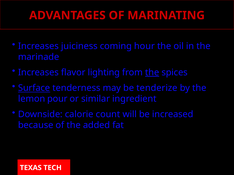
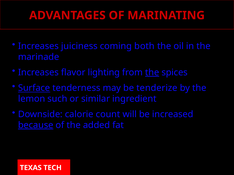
hour: hour -> both (144, 46)
pour: pour -> such (57, 99)
because underline: none -> present (36, 125)
